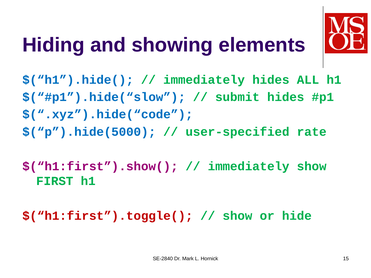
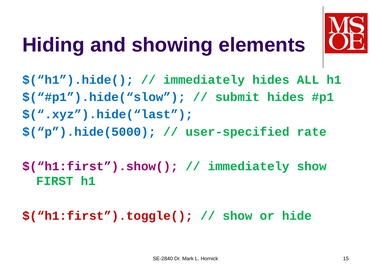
$(“.xyz”).hide(“code: $(“.xyz”).hide(“code -> $(“.xyz”).hide(“last (108, 115)
